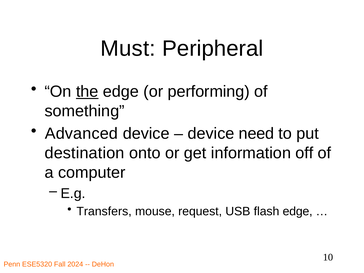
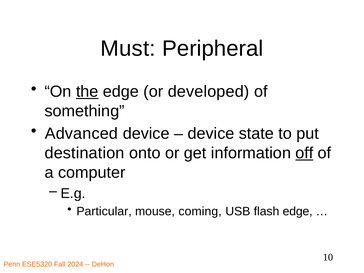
performing: performing -> developed (209, 92)
need: need -> state (256, 134)
off underline: none -> present (304, 153)
Transfers: Transfers -> Particular (104, 211)
request: request -> coming (200, 211)
